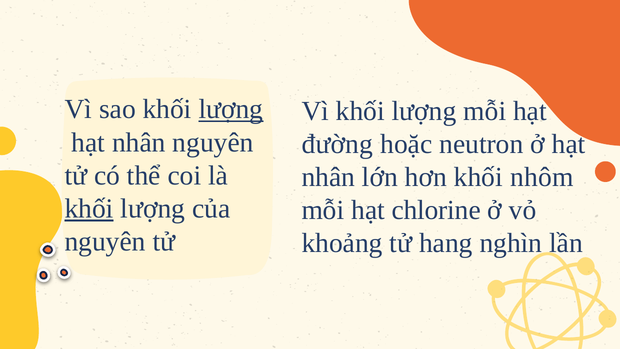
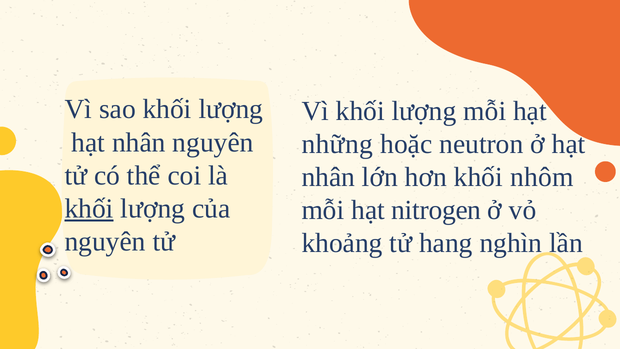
lượng underline: present -> none (231, 109)
đường: đường -> những (337, 144)
chlorine: chlorine -> nitrogen (436, 210)
